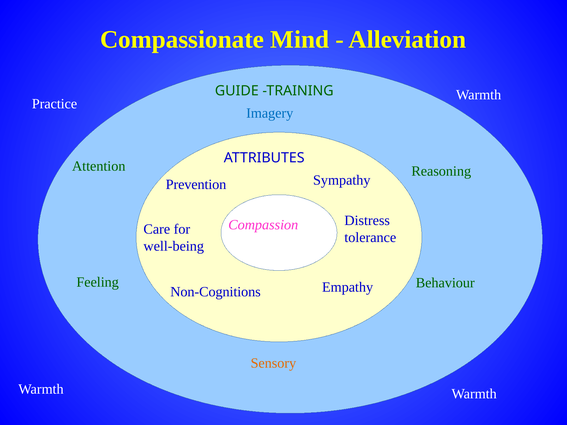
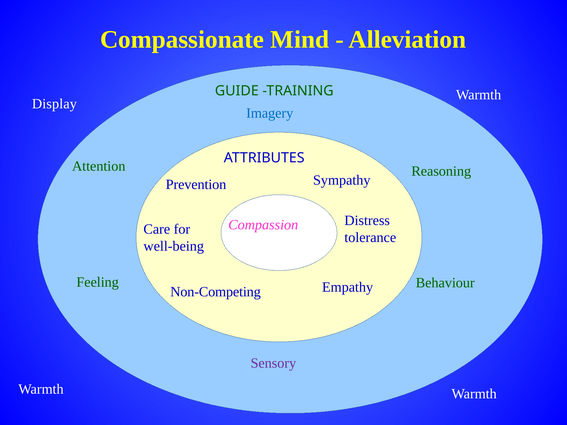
Practice: Practice -> Display (54, 104)
Non-Cognitions: Non-Cognitions -> Non-Competing (216, 292)
Sensory colour: orange -> purple (273, 363)
